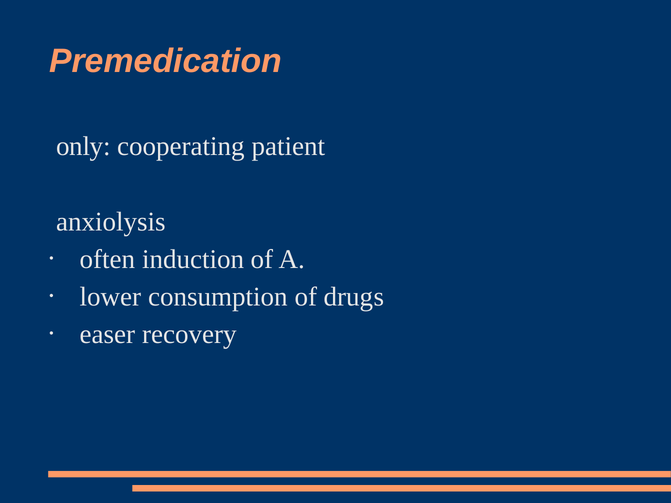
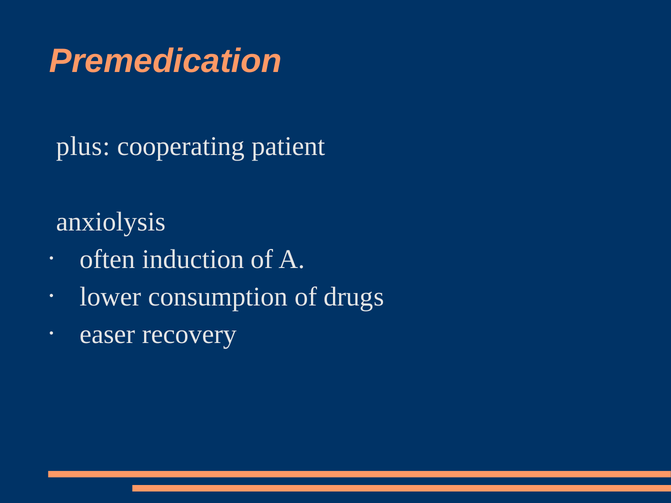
only: only -> plus (83, 146)
